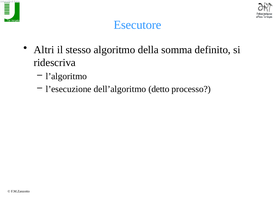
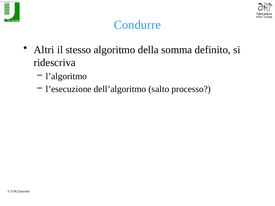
Esecutore: Esecutore -> Condurre (137, 25)
detto: detto -> salto (159, 89)
